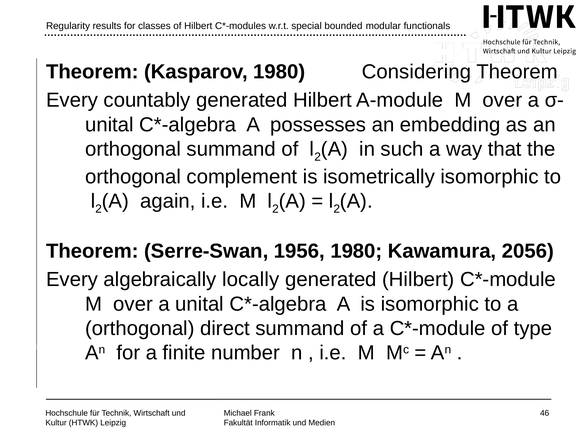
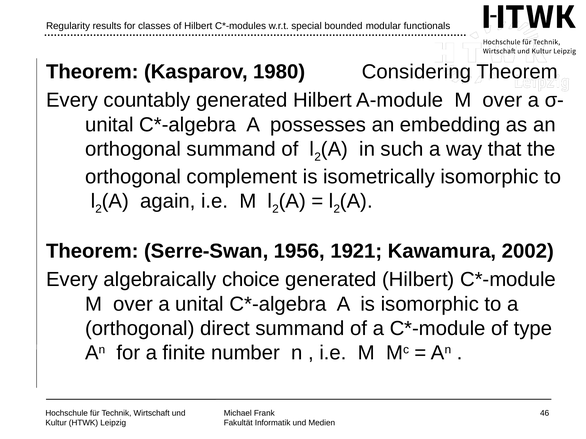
1956 1980: 1980 -> 1921 (356, 251)
2056: 2056 -> 2002 (528, 251)
locally: locally -> choice (251, 280)
